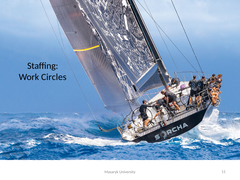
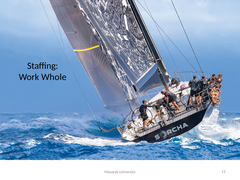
Circles: Circles -> Whole (54, 77)
